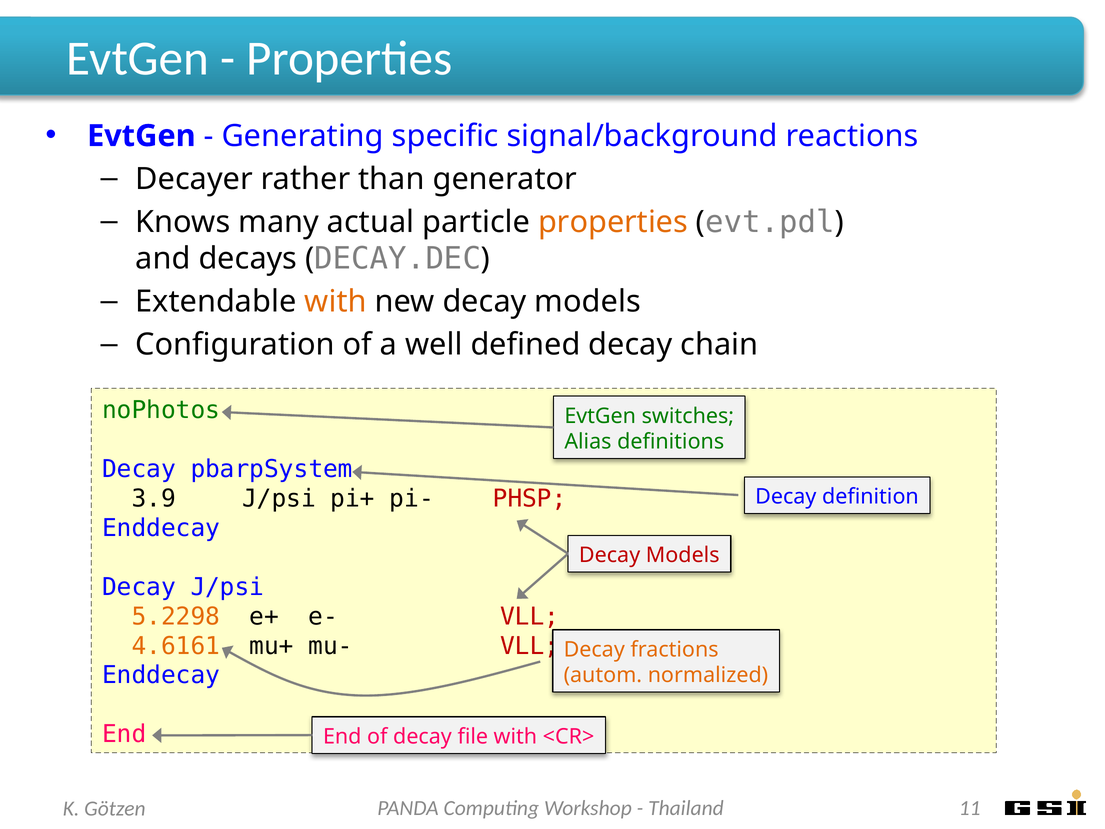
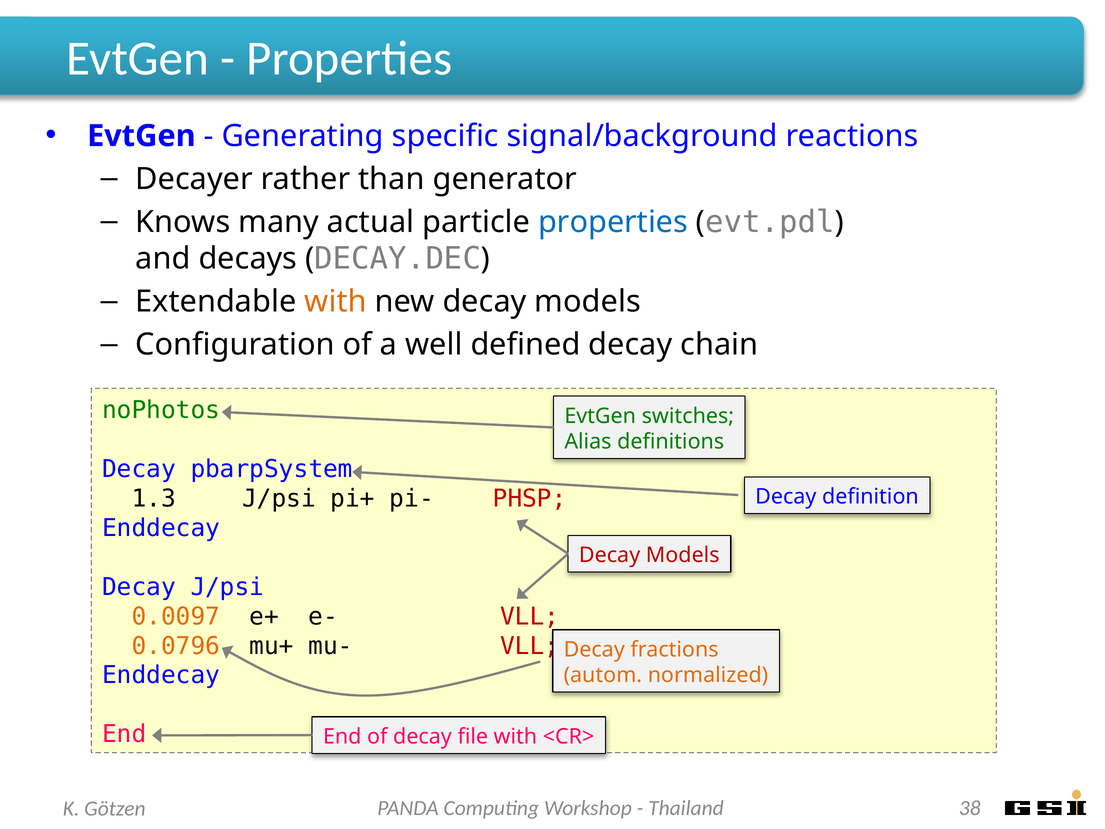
properties colour: orange -> blue (613, 222)
3.9: 3.9 -> 1.3 (154, 498)
5.2298: 5.2298 -> 0.0097 (176, 616)
4.6161: 4.6161 -> 0.0796 (176, 646)
11: 11 -> 38 (970, 808)
